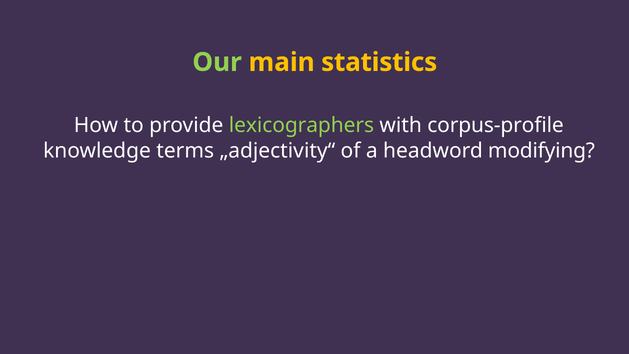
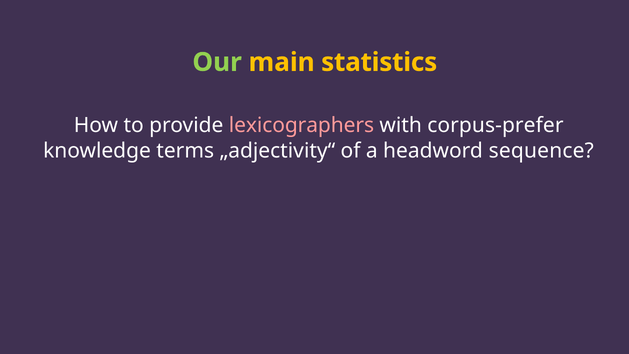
lexicographers colour: light green -> pink (301, 125)
corpus-profile: corpus-profile -> corpus-prefer (495, 125)
modifying: modifying -> sequence (541, 151)
